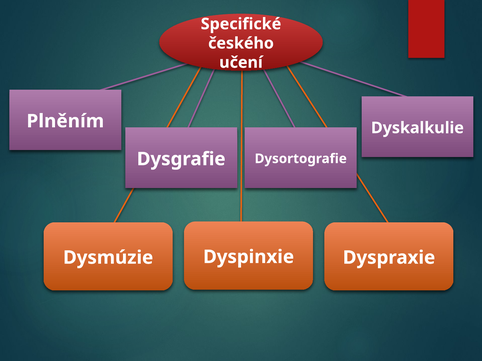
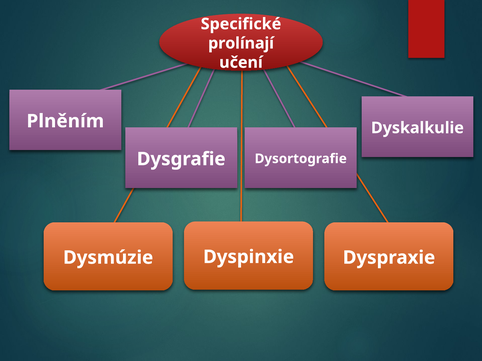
českého: českého -> prolínají (241, 43)
